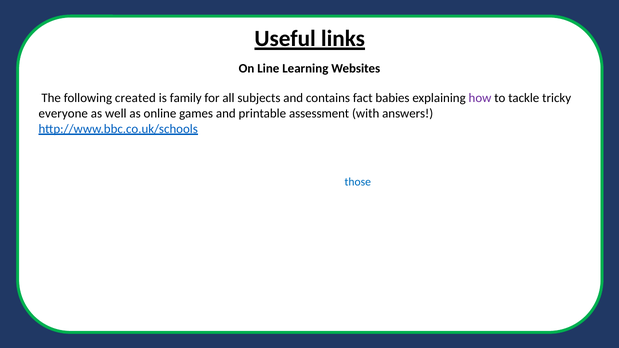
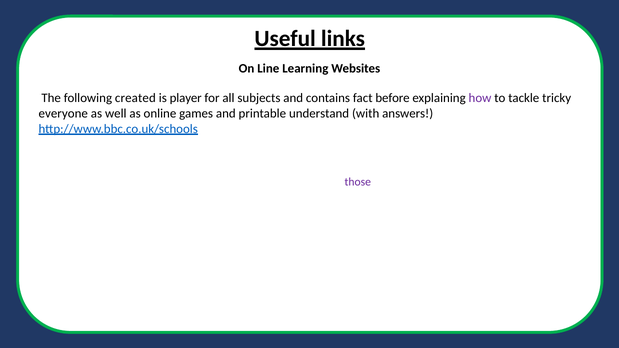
family: family -> player (186, 98)
babies: babies -> before (393, 98)
assessment: assessment -> understand (319, 113)
those colour: blue -> purple (358, 182)
